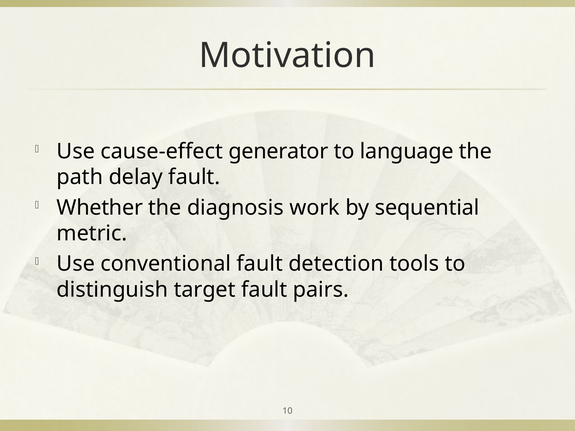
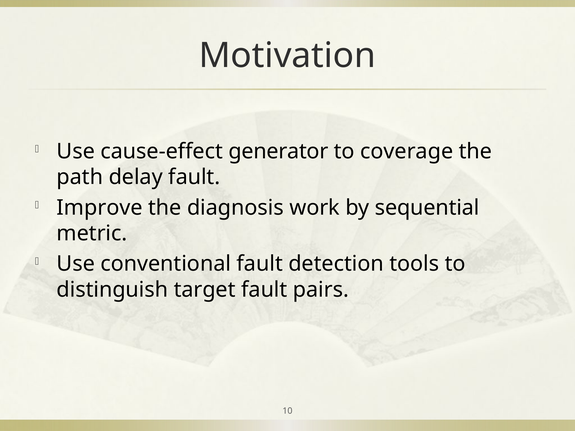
language: language -> coverage (407, 151)
Whether: Whether -> Improve (100, 208)
